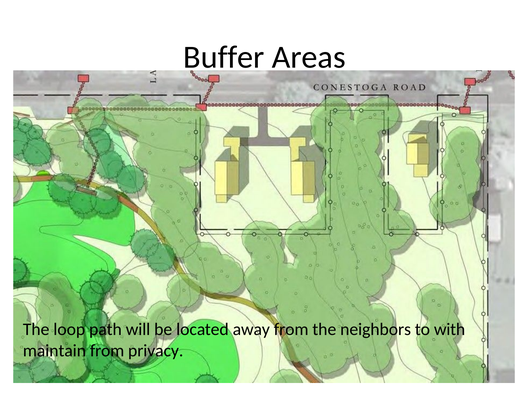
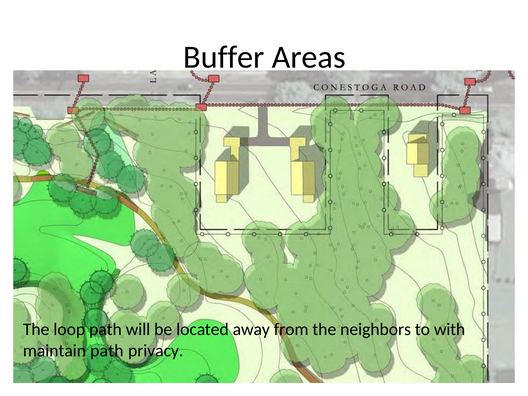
maintain from: from -> path (107, 351)
